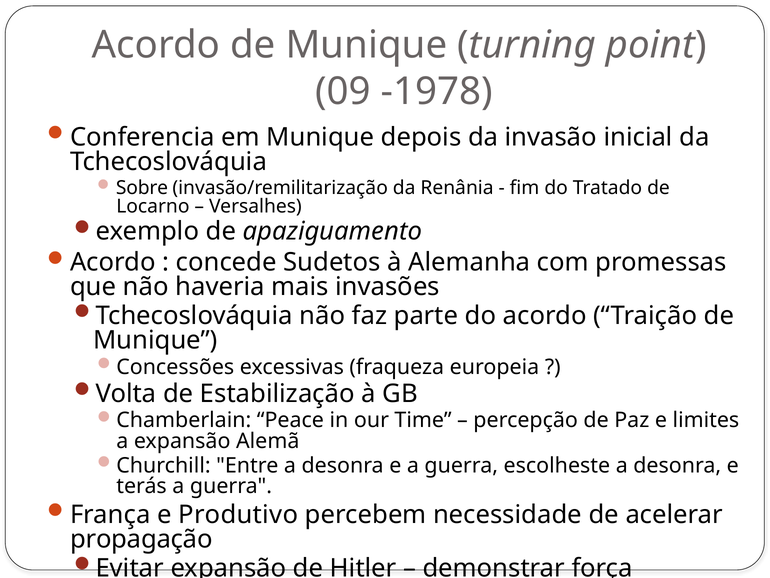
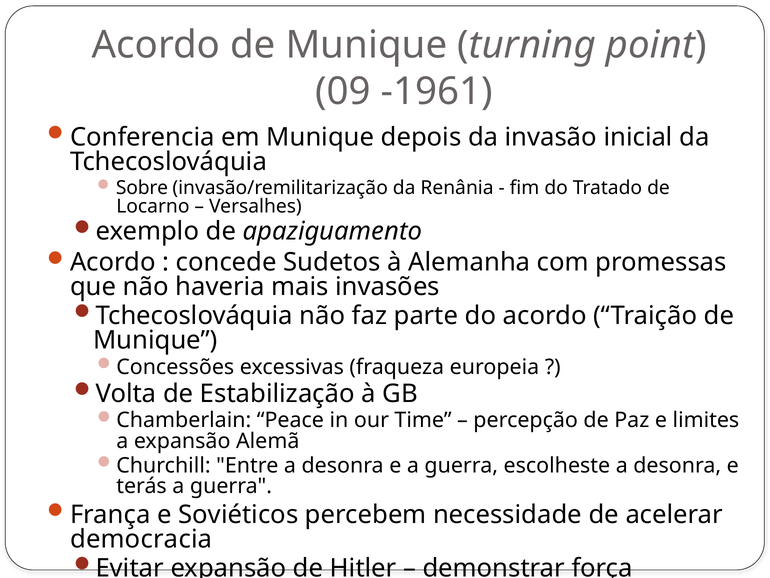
-1978: -1978 -> -1961 (437, 91)
Produtivo: Produtivo -> Soviéticos (238, 514)
propagação: propagação -> democracia (141, 539)
